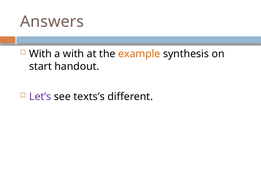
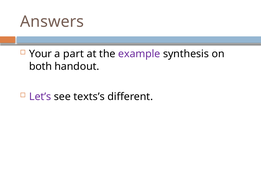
With: With -> Your (40, 54)
a with: with -> part (73, 54)
example colour: orange -> purple (139, 54)
start: start -> both (41, 67)
